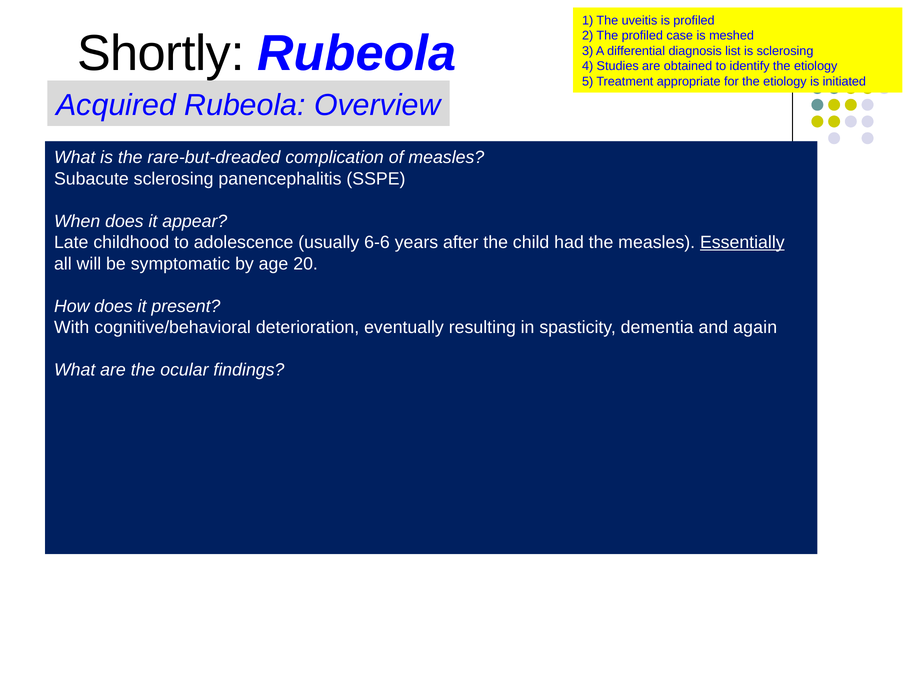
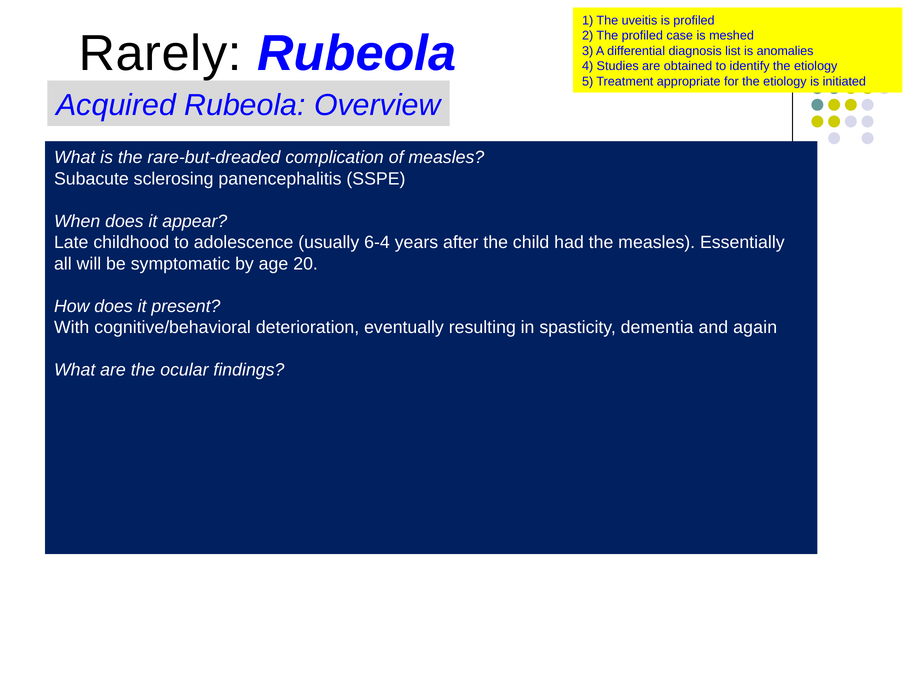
Shortly: Shortly -> Rarely (160, 54)
is sclerosing: sclerosing -> anomalies (785, 51)
6-6: 6-6 -> 6-4 (377, 242)
Essentially underline: present -> none (742, 242)
